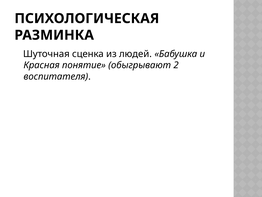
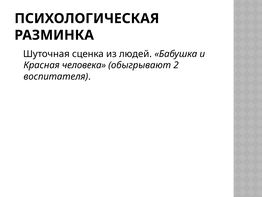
понятие: понятие -> человека (84, 65)
